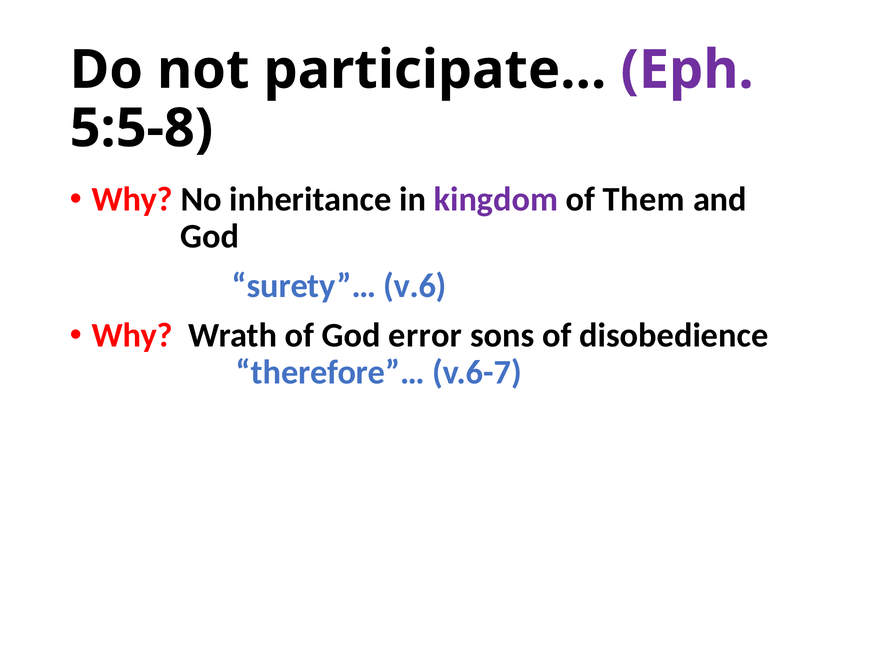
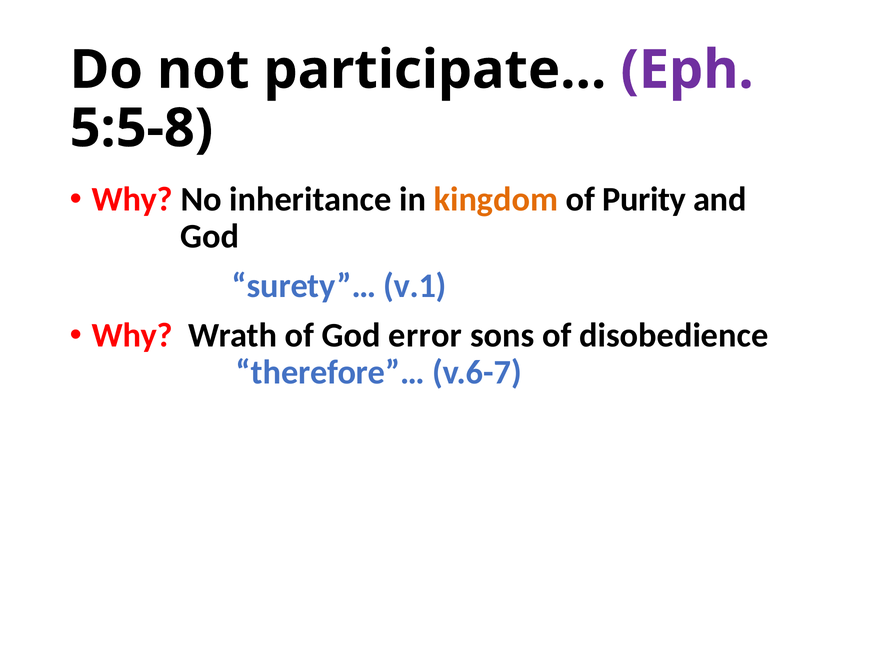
kingdom colour: purple -> orange (496, 199)
Them: Them -> Purity (644, 199)
v.6: v.6 -> v.1 (415, 286)
